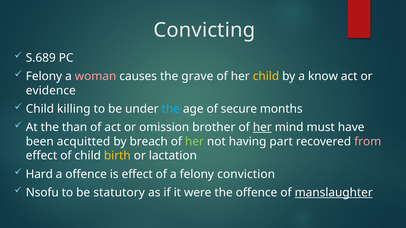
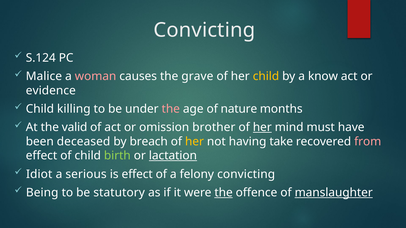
S.689: S.689 -> S.124 (41, 58)
Felony: Felony -> Malice (44, 76)
the colour: light blue -> pink (171, 109)
secure: secure -> nature (239, 109)
than: than -> valid (75, 128)
acquitted: acquitted -> deceased (84, 142)
her colour: light green -> yellow (194, 142)
part: part -> take (281, 142)
birth colour: yellow -> light green (117, 156)
lactation underline: none -> present (173, 156)
Hard: Hard -> Idiot (39, 174)
a offence: offence -> serious (86, 174)
felony conviction: conviction -> convicting (246, 174)
Nsofu: Nsofu -> Being (42, 193)
the underline: none -> present (224, 193)
